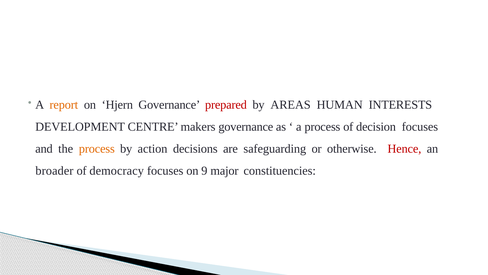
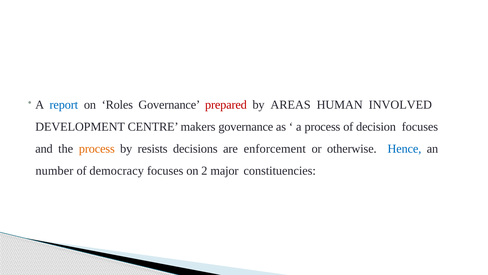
report colour: orange -> blue (64, 104)
Hjern: Hjern -> Roles (117, 104)
INTERESTS: INTERESTS -> INVOLVED (400, 104)
action: action -> resists (153, 148)
safeguarding: safeguarding -> enforcement (275, 148)
Hence colour: red -> blue (404, 148)
broader: broader -> number (54, 170)
9: 9 -> 2 (204, 170)
